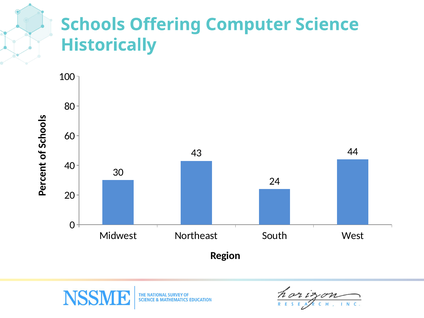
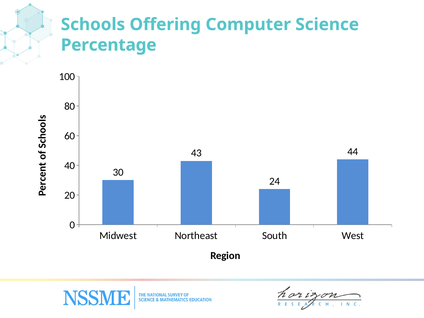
Historically: Historically -> Percentage (109, 45)
